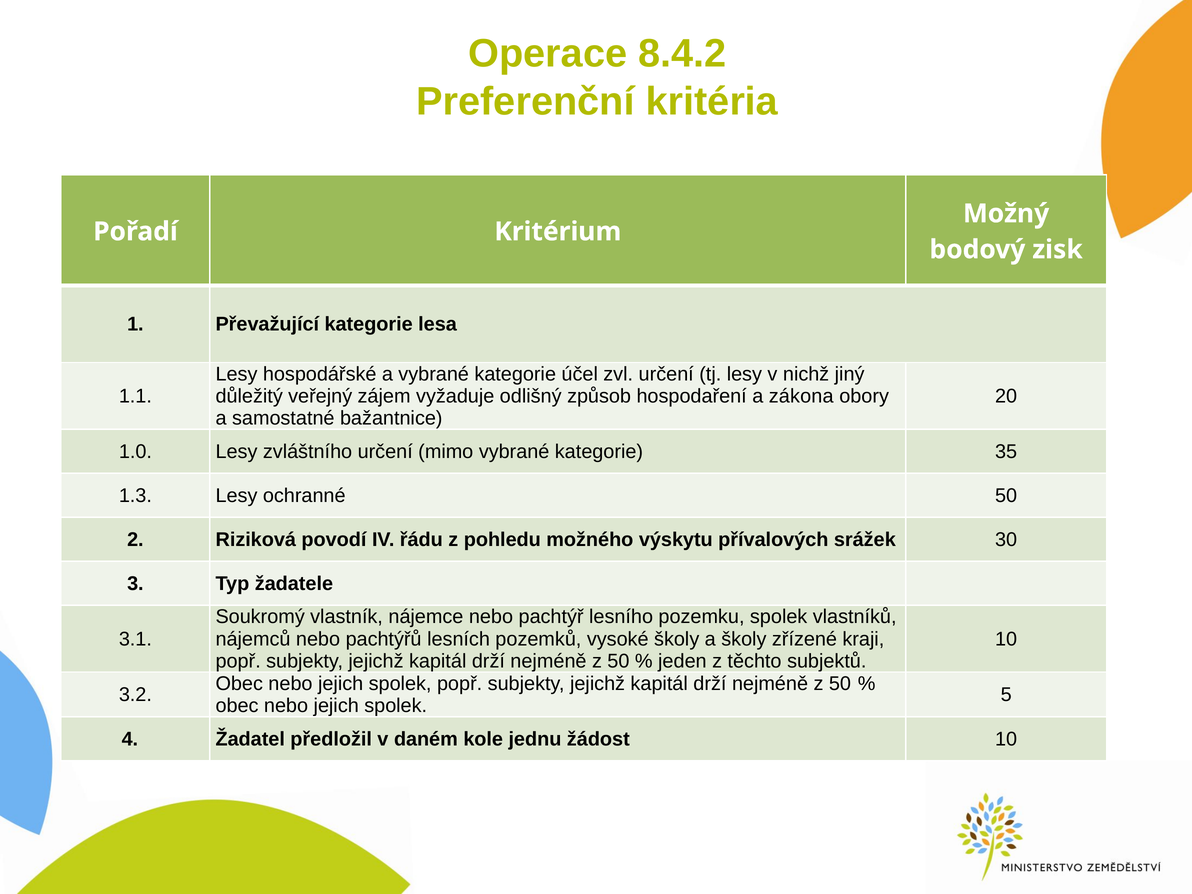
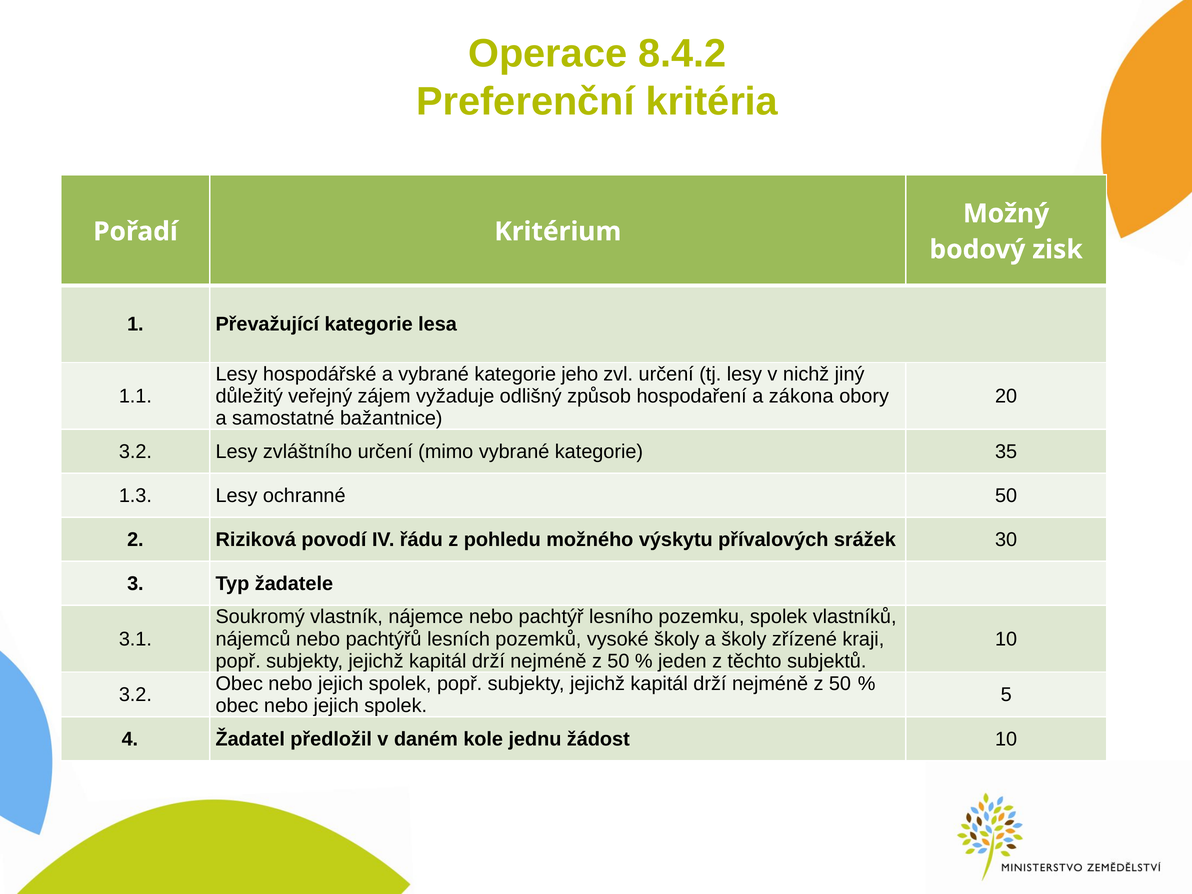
účel: účel -> jeho (580, 374)
1.0: 1.0 -> 3.2 (135, 452)
